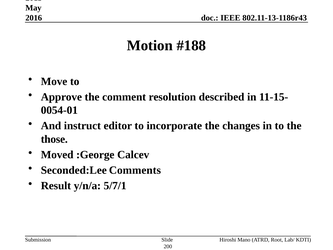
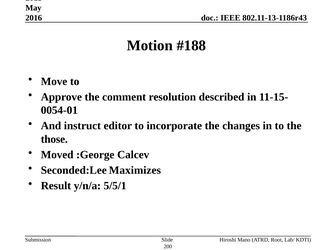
Comments: Comments -> Maximizes (135, 170)
5/7/1: 5/7/1 -> 5/5/1 (115, 186)
